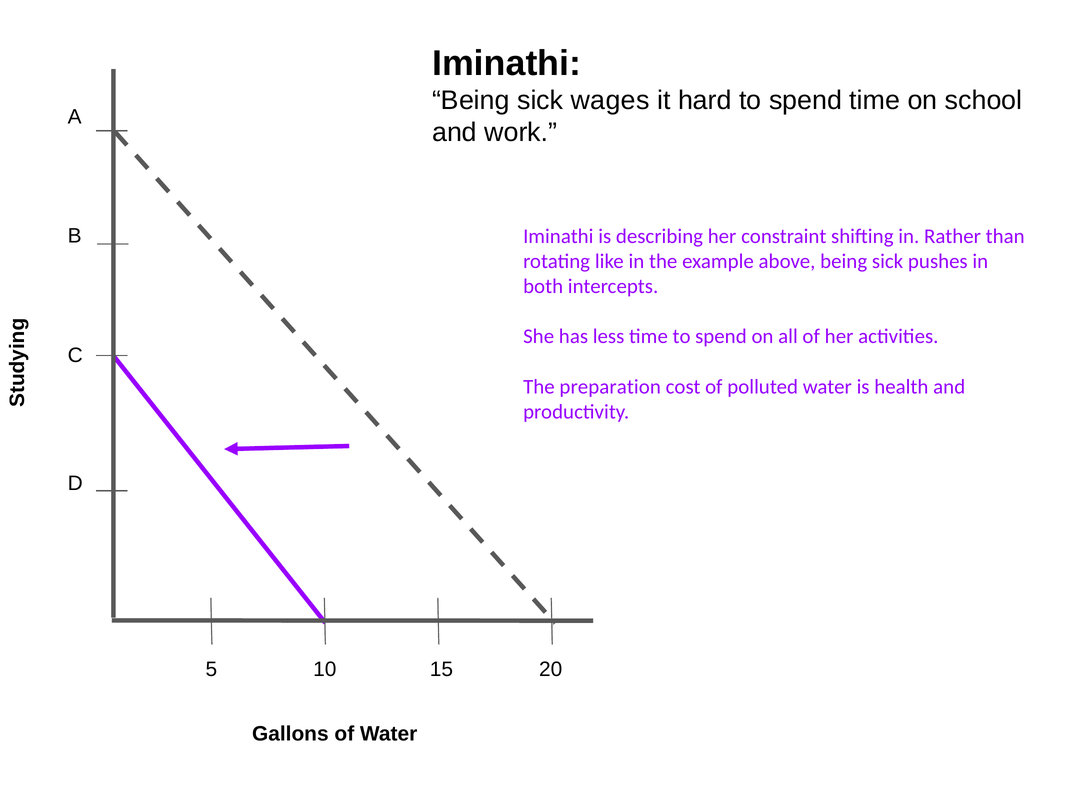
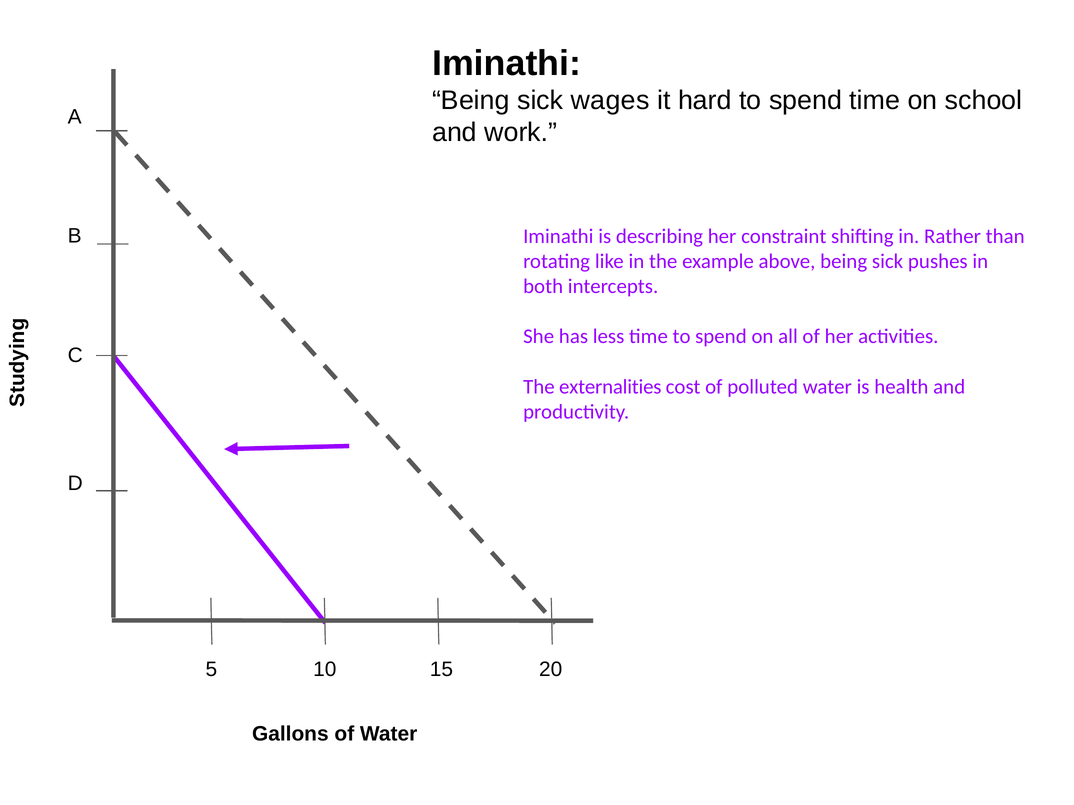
preparation: preparation -> externalities (610, 387)
